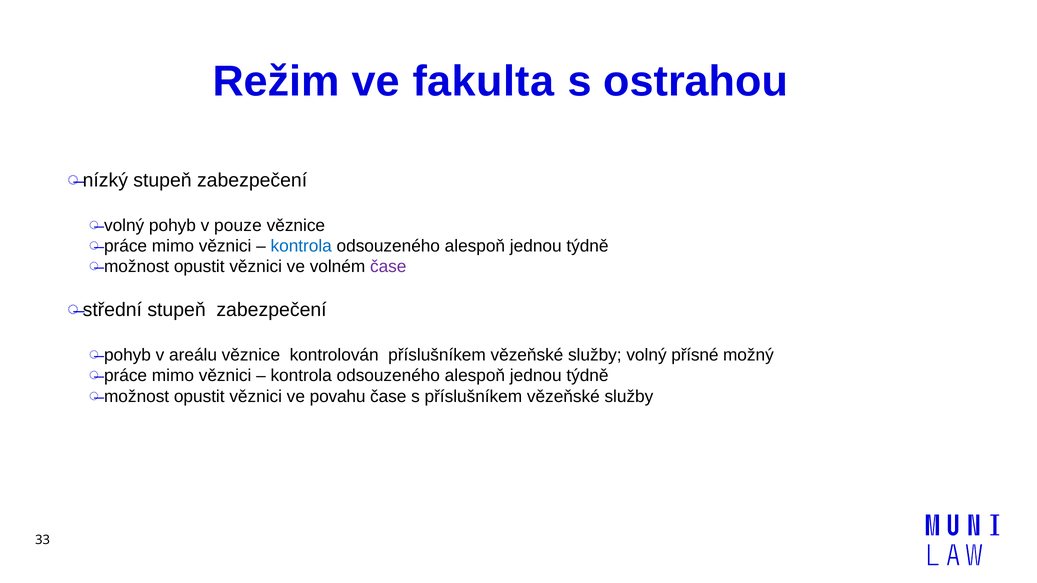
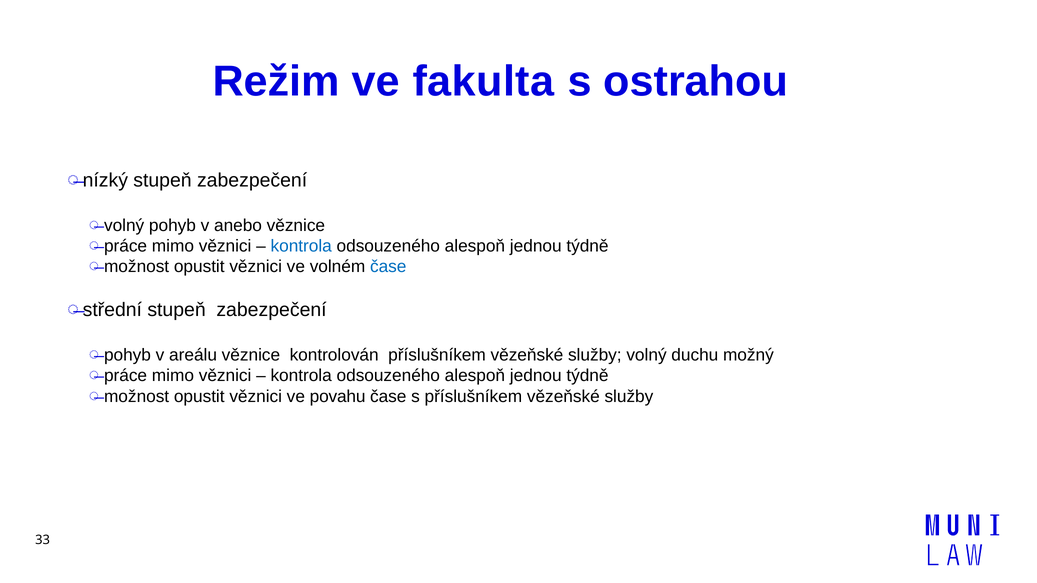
pouze: pouze -> anebo (238, 225)
čase colour: purple -> blue (388, 267)
přísné: přísné -> duchu (695, 355)
